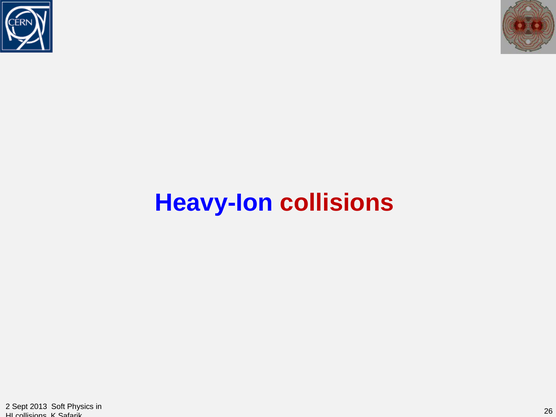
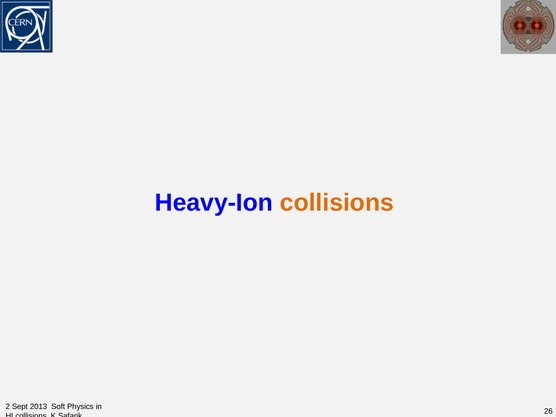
collisions colour: red -> orange (337, 203)
